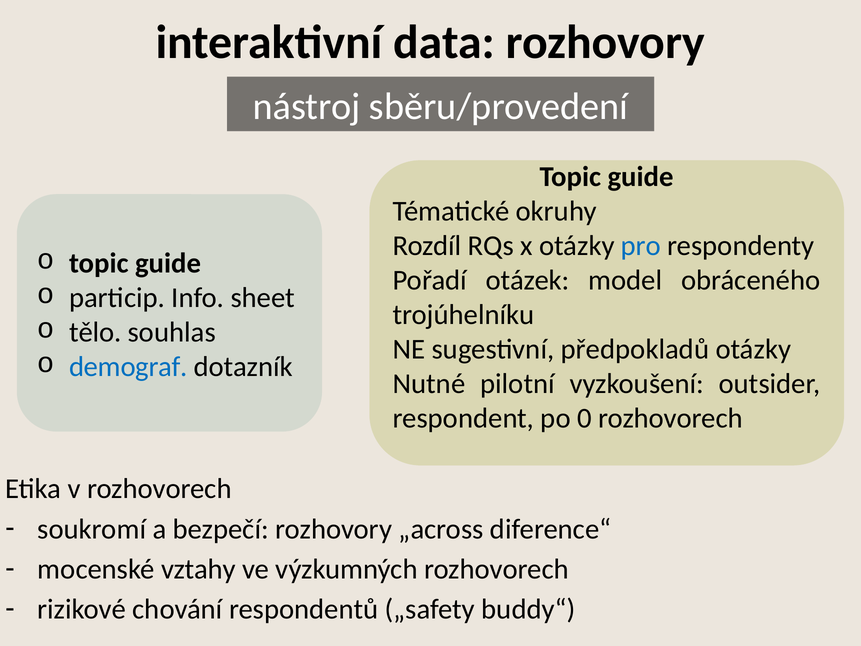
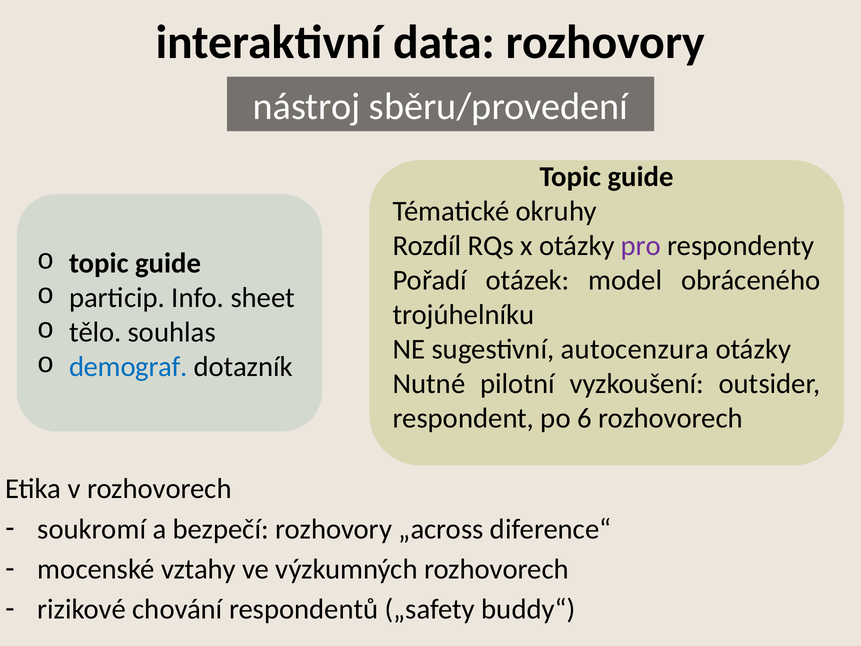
pro colour: blue -> purple (641, 246)
předpokladů: předpokladů -> autocenzura (635, 349)
0: 0 -> 6 (584, 418)
